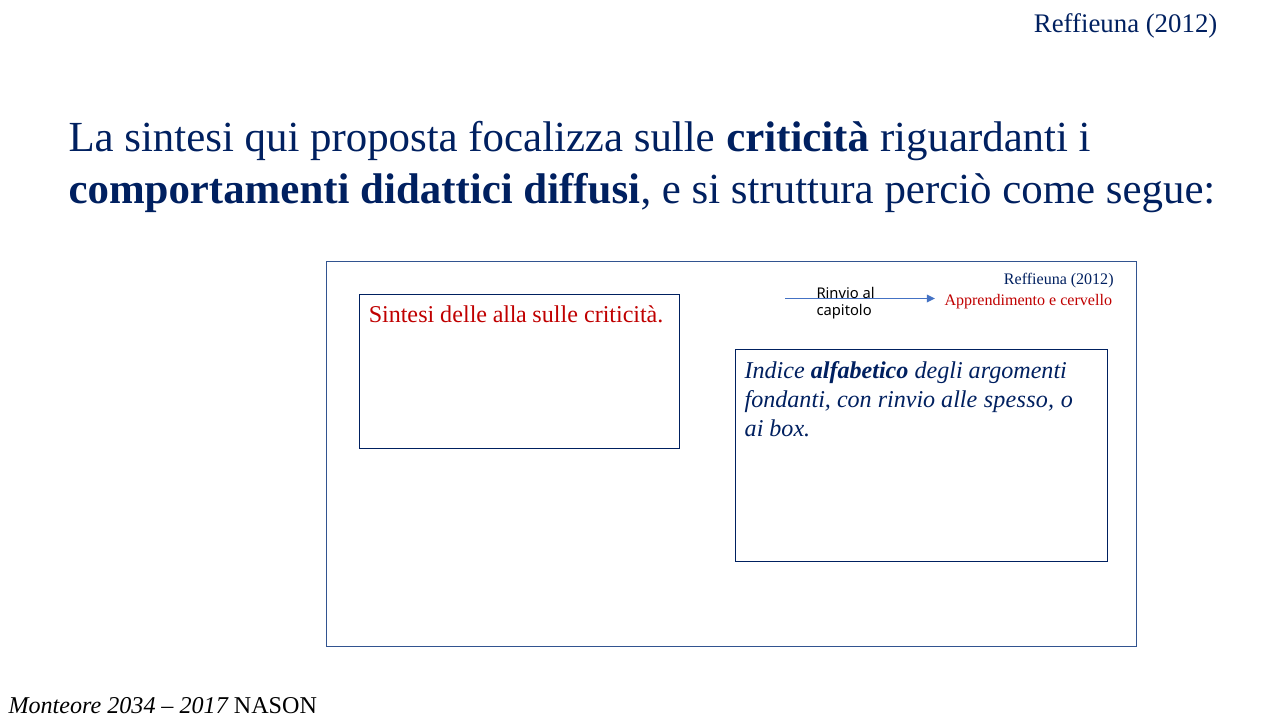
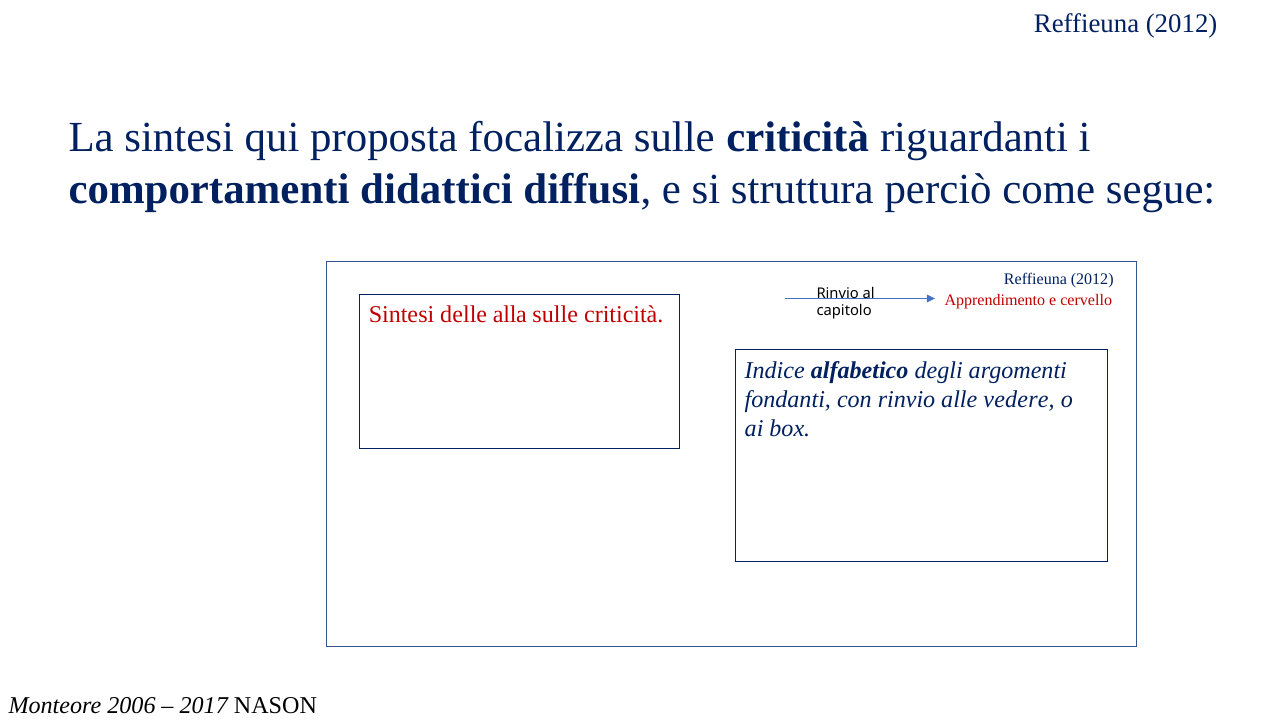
spesso: spesso -> vedere (1019, 399)
2034: 2034 -> 2006 (131, 705)
